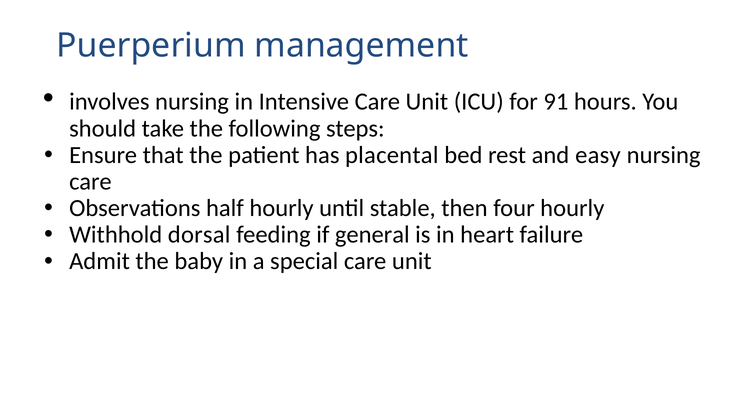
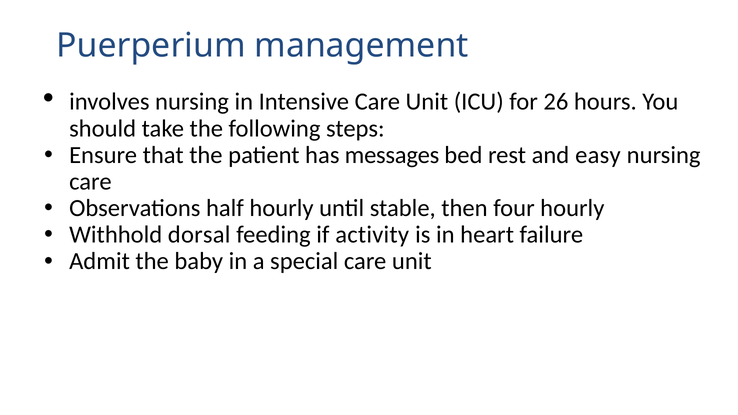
91: 91 -> 26 (556, 102)
placental: placental -> messages (392, 155)
general: general -> activity (372, 235)
